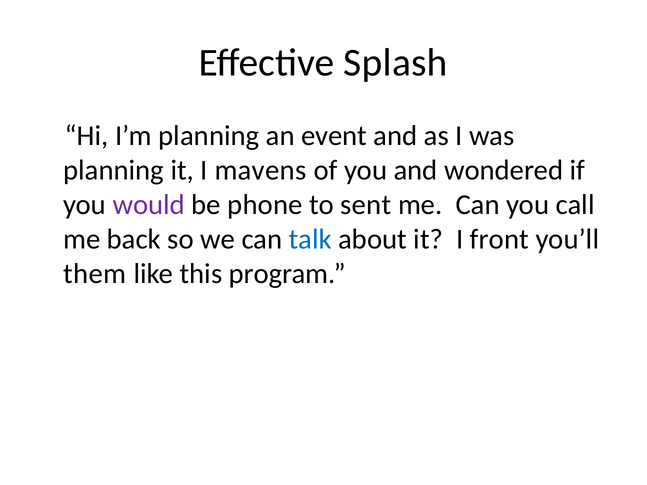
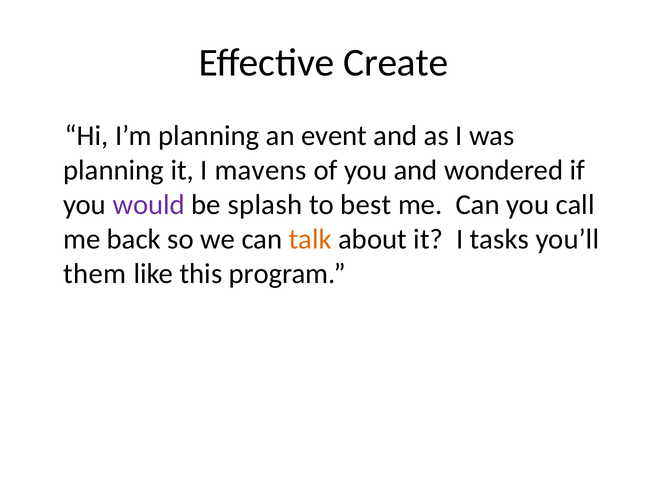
Splash: Splash -> Create (396, 63)
phone: phone -> splash (265, 205)
sent: sent -> best (366, 205)
talk colour: blue -> orange (310, 239)
front: front -> tasks (499, 239)
